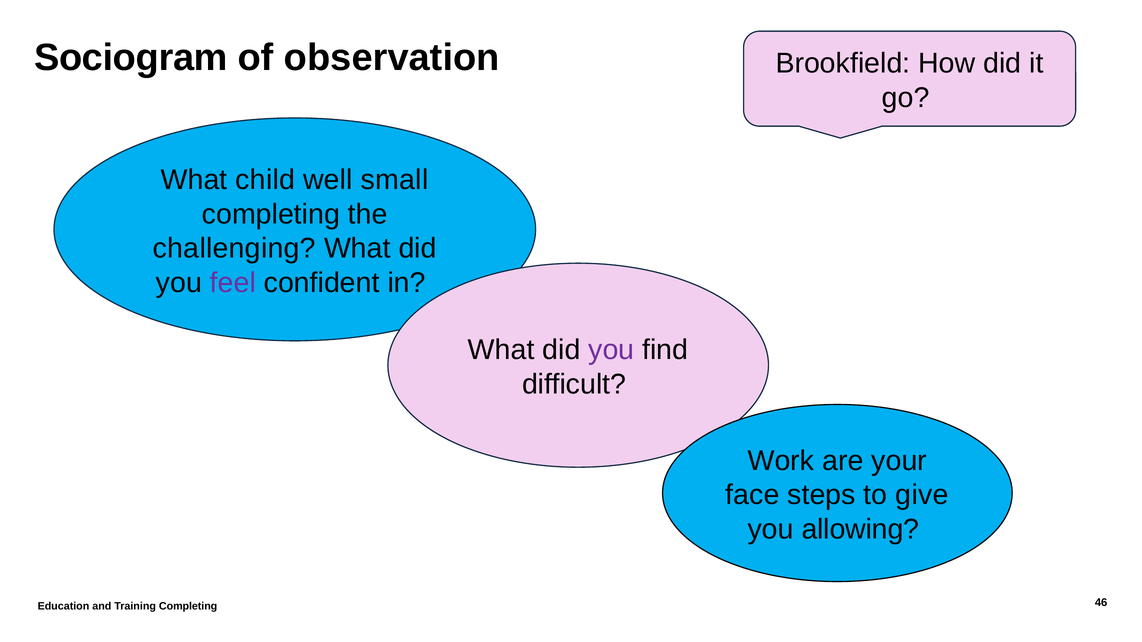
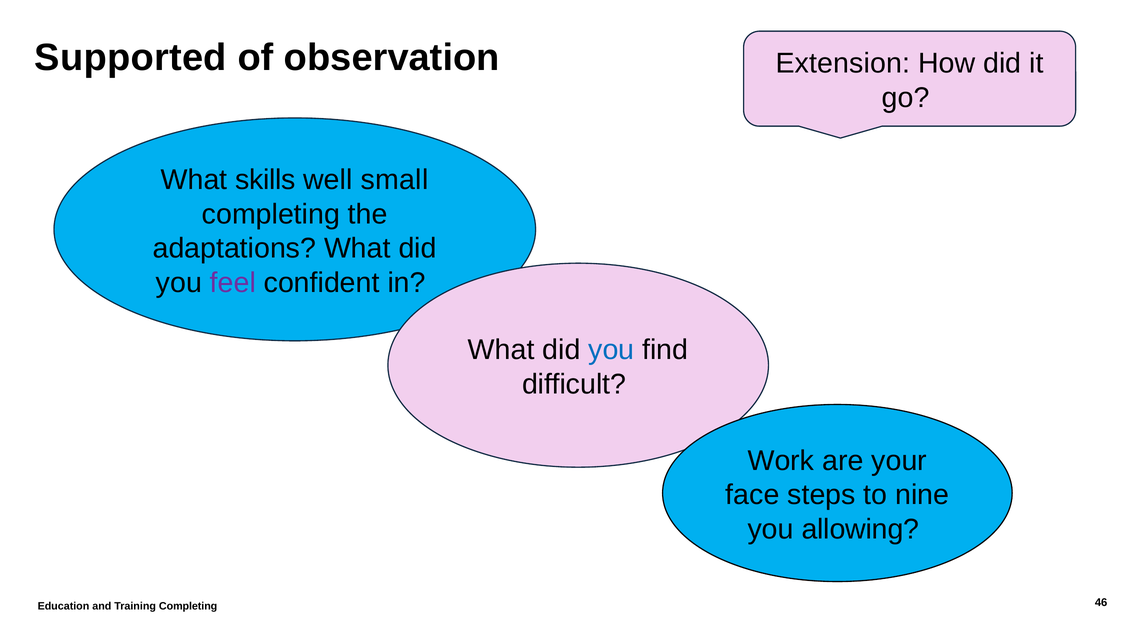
Sociogram: Sociogram -> Supported (131, 58)
Brookfield: Brookfield -> Extension (843, 64)
child: child -> skills (265, 180)
challenging: challenging -> adaptations (234, 249)
you colour: purple -> blue (611, 350)
give: give -> nine (922, 495)
